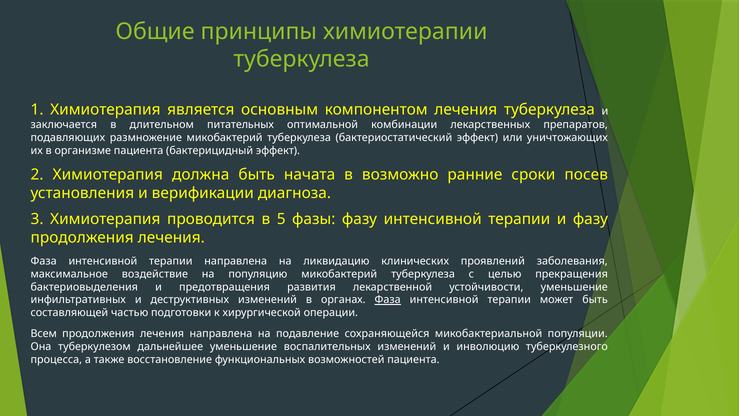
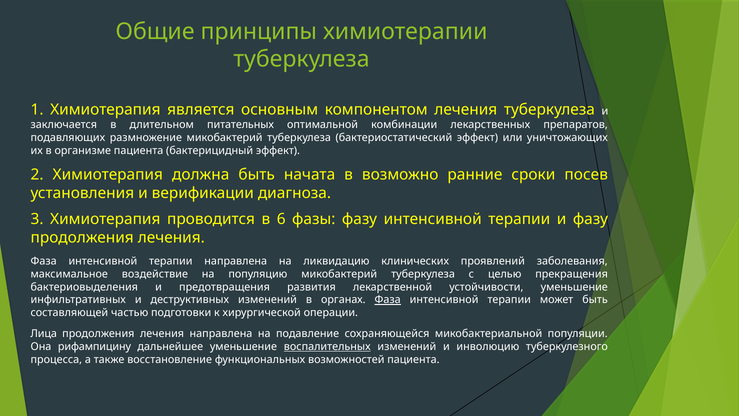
5: 5 -> 6 (281, 219)
Всем: Всем -> Лица (44, 333)
туберкулезом: туберкулезом -> рифампицину (95, 346)
воспалительных underline: none -> present (327, 346)
